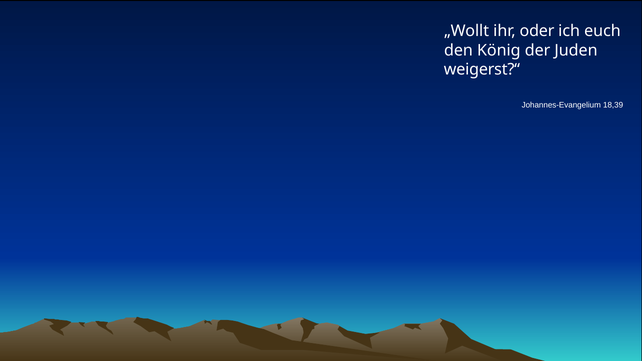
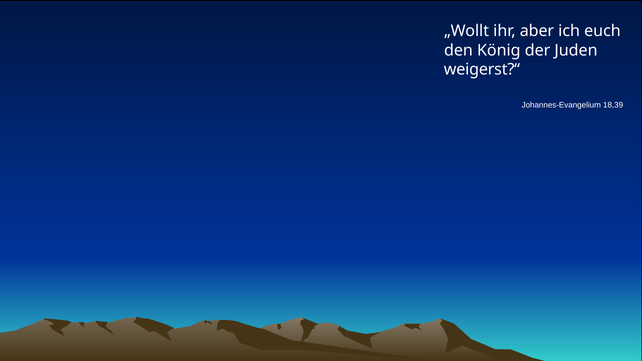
oder: oder -> aber (537, 31)
